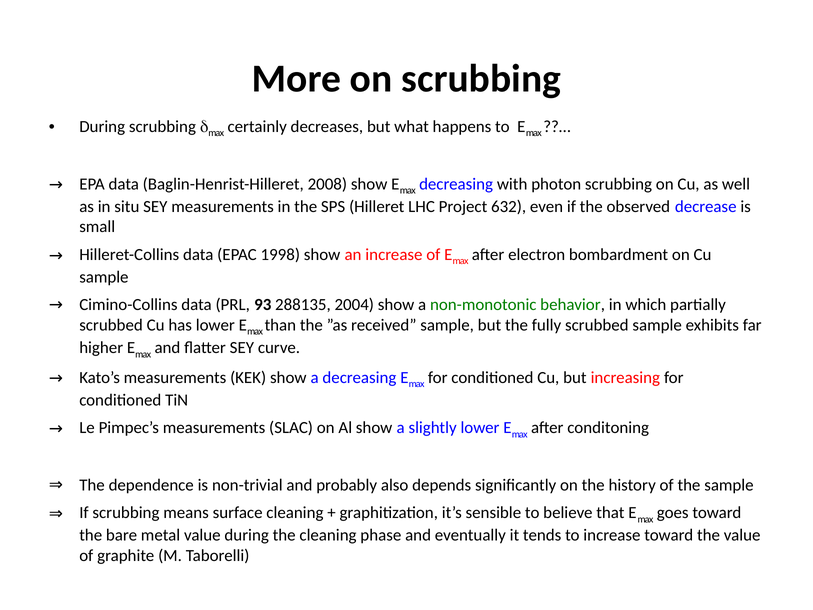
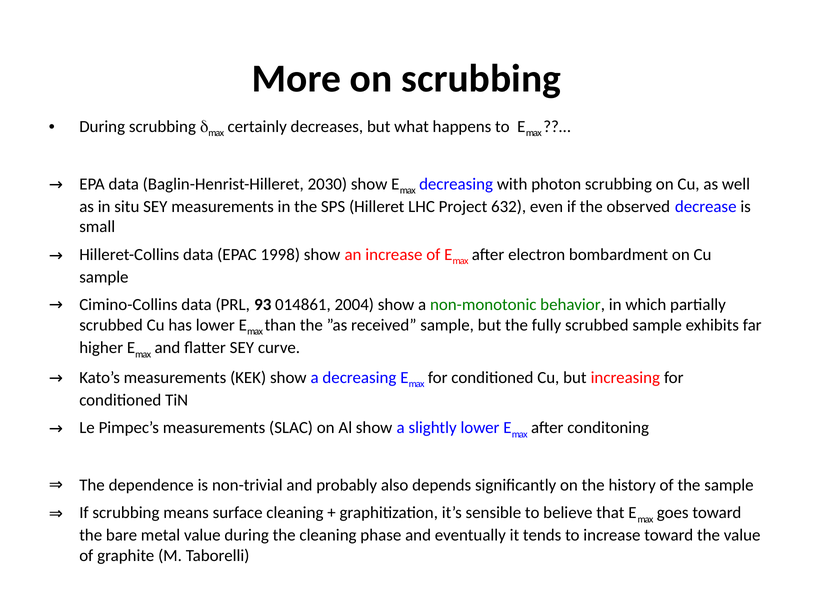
2008: 2008 -> 2030 (327, 184)
288135: 288135 -> 014861 (303, 305)
